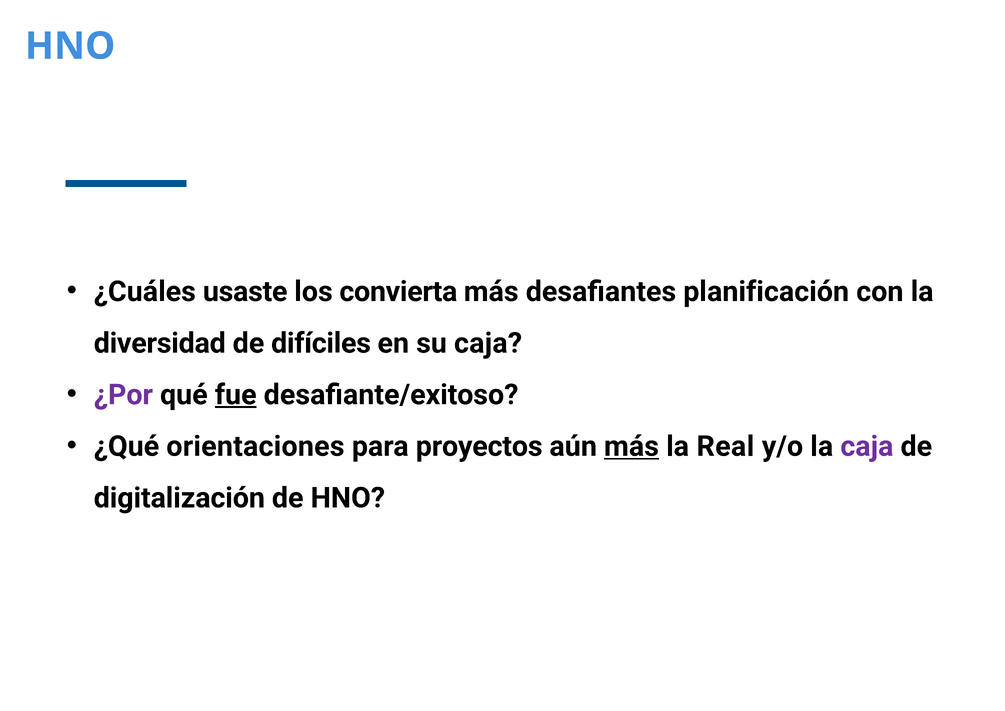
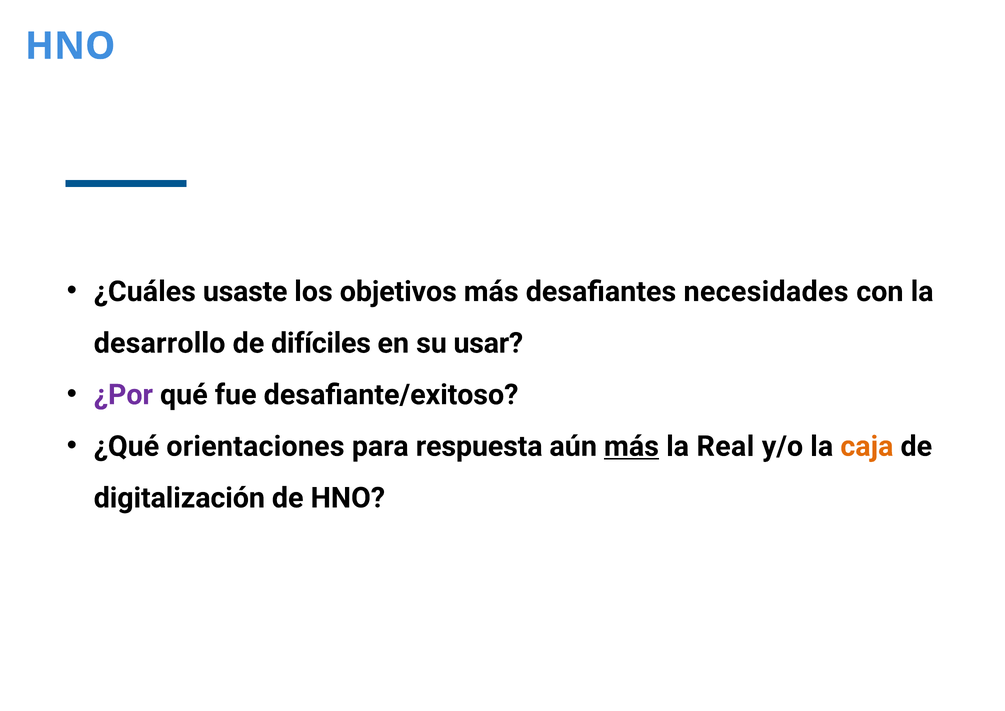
convierta: convierta -> objetivos (398, 292)
planificación: planificación -> necesidades (766, 292)
diversidad: diversidad -> desarrollo (160, 343)
su caja: caja -> usar (488, 343)
fue underline: present -> none (236, 395)
proyectos: proyectos -> respuesta (479, 446)
caja colour: purple -> orange (867, 446)
